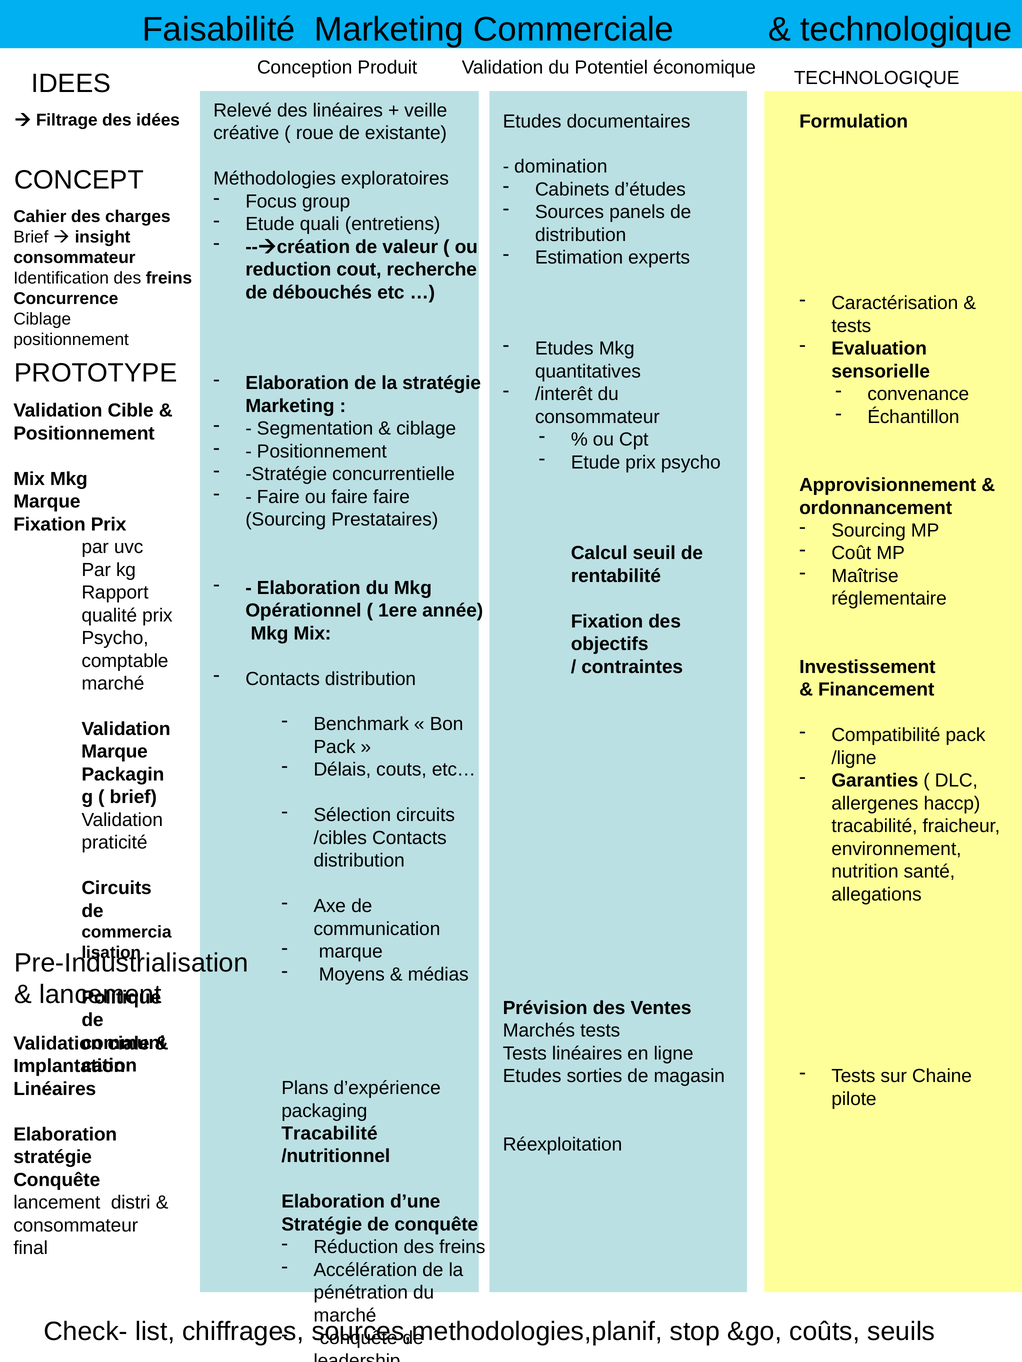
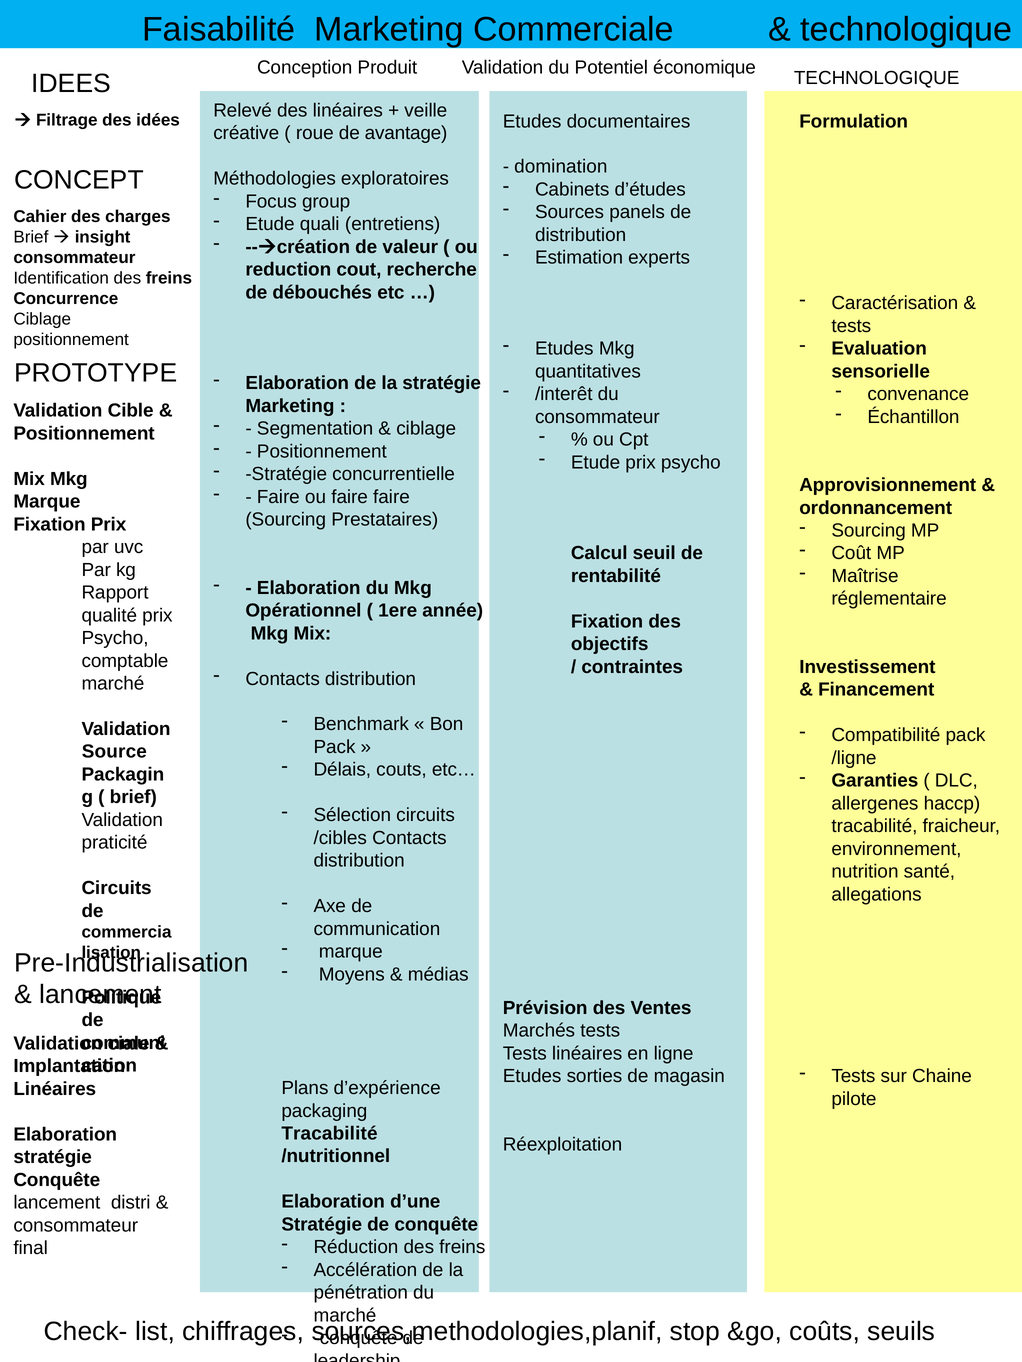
existante: existante -> avantage (406, 133)
Marque: Marque -> Source (114, 752)
